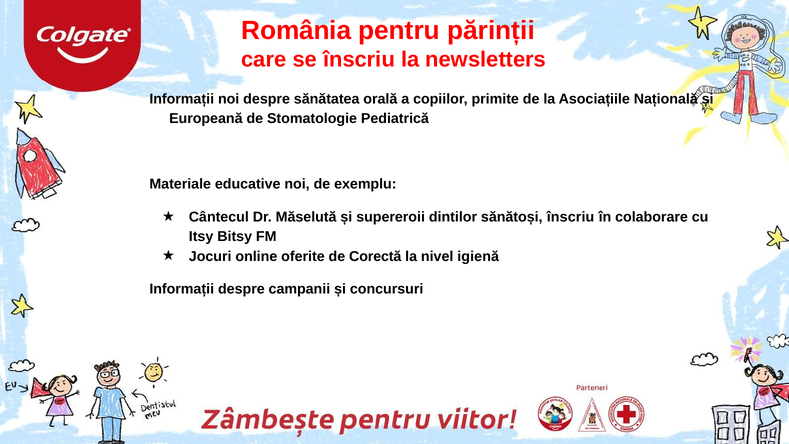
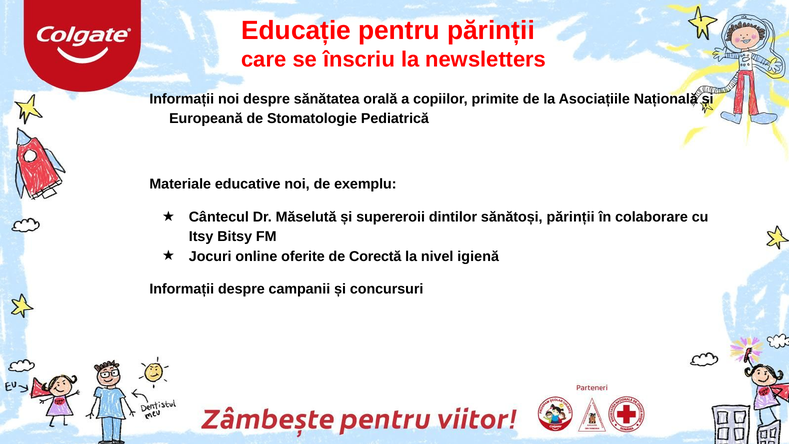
România: România -> Educație (296, 31)
sănătoși înscriu: înscriu -> părinții (571, 217)
